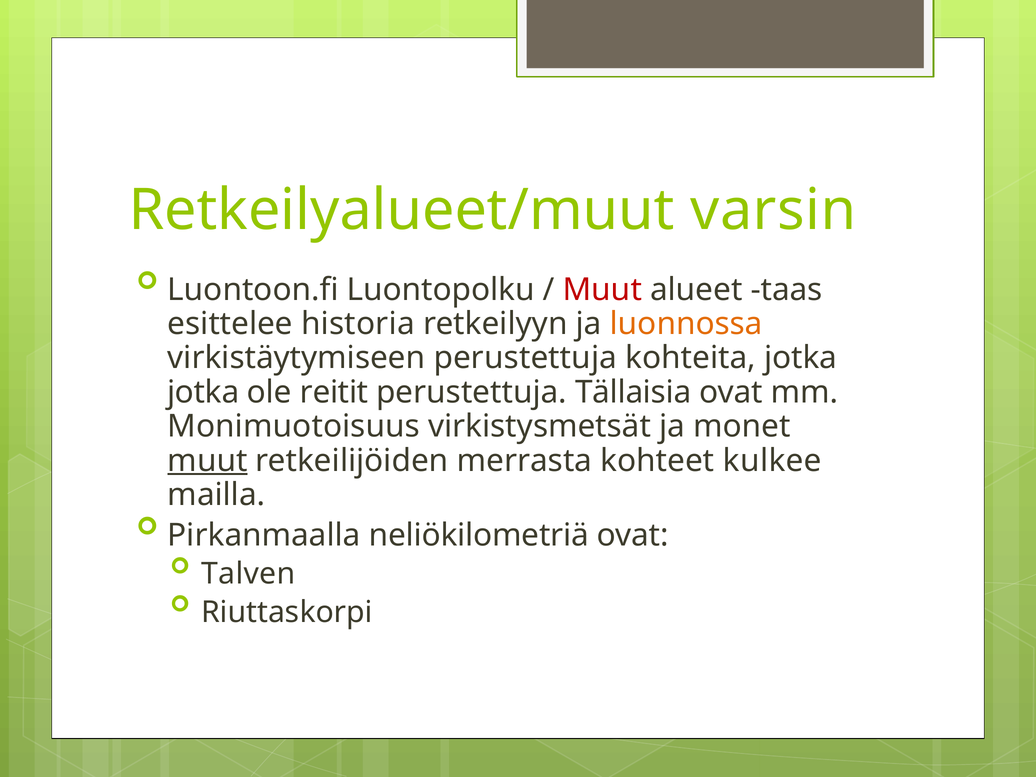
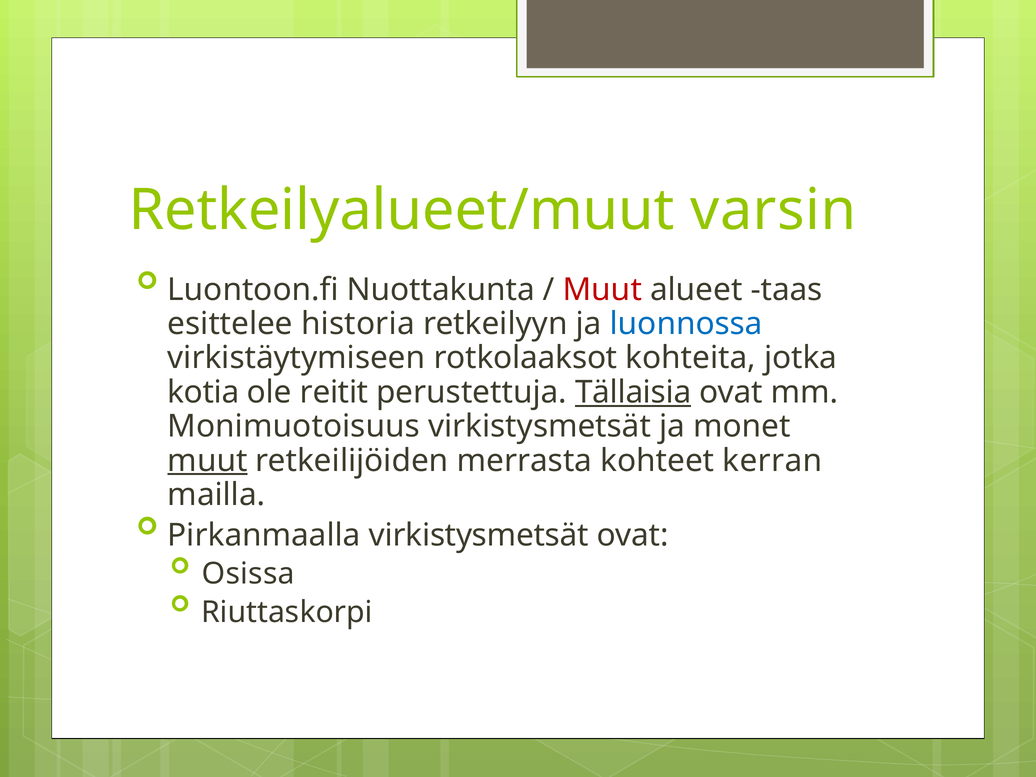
Luontopolku: Luontopolku -> Nuottakunta (441, 290)
luonnossa colour: orange -> blue (686, 324)
virkistäytymiseen perustettuja: perustettuja -> rotkolaaksot (525, 358)
jotka: jotka -> kotia (203, 392)
Tällaisia underline: none -> present (633, 392)
kulkee: kulkee -> kerran (772, 461)
Pirkanmaalla neliökilometriä: neliökilometriä -> virkistysmetsät (479, 535)
Talven: Talven -> Osissa (248, 574)
